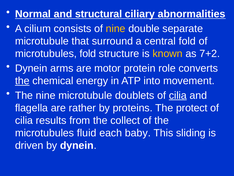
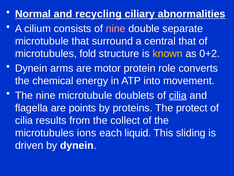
structural: structural -> recycling (98, 14)
nine colour: yellow -> pink (116, 29)
central fold: fold -> that (187, 41)
7+2: 7+2 -> 0+2 (210, 54)
the underline: present -> none (22, 81)
rather: rather -> points (82, 108)
fluid: fluid -> ions (87, 133)
baby: baby -> liquid (138, 133)
